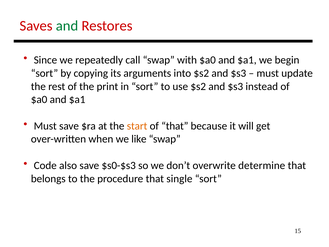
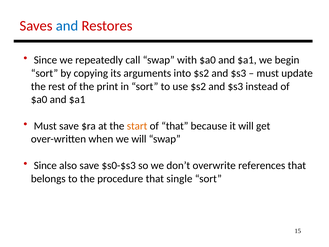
and colour: green -> blue (67, 26)
we like: like -> will (139, 139)
Code: Code -> Since (45, 165)
determine: determine -> references (262, 165)
